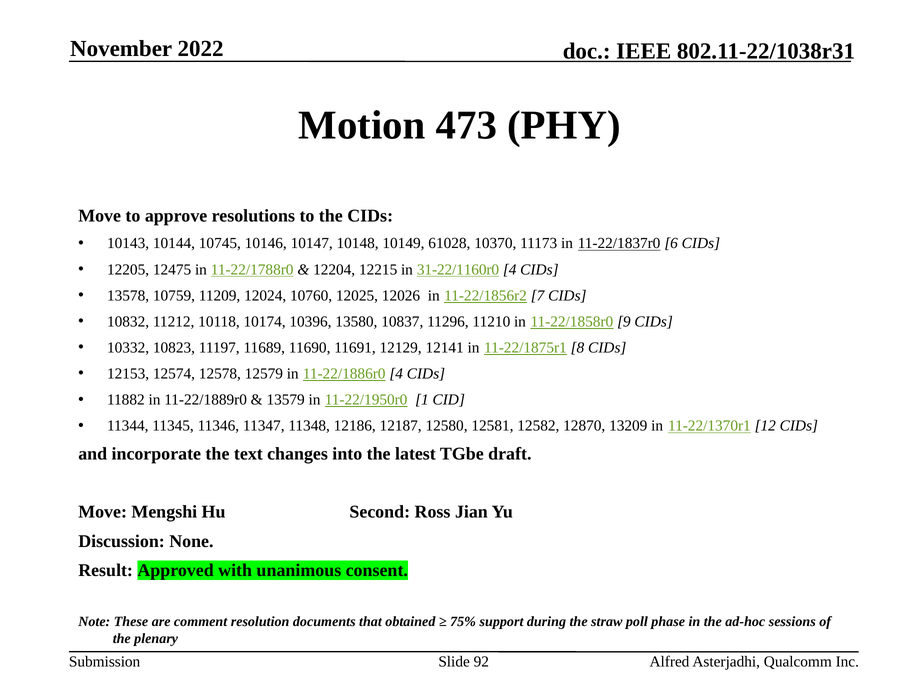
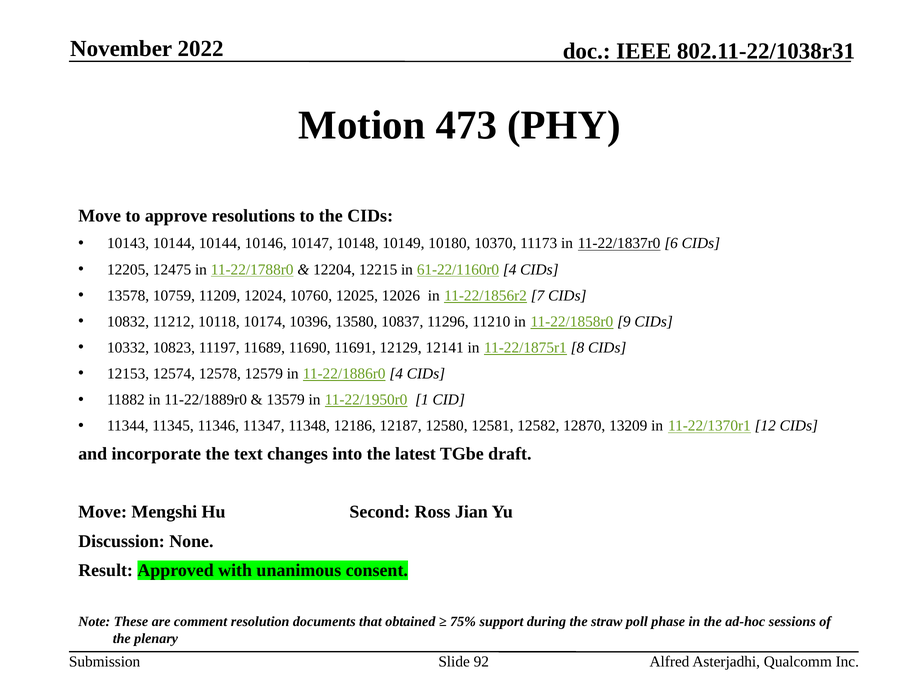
10144 10745: 10745 -> 10144 (220, 243)
61028: 61028 -> 10180 (449, 243)
31-22/1160r0: 31-22/1160r0 -> 61-22/1160r0 (458, 269)
